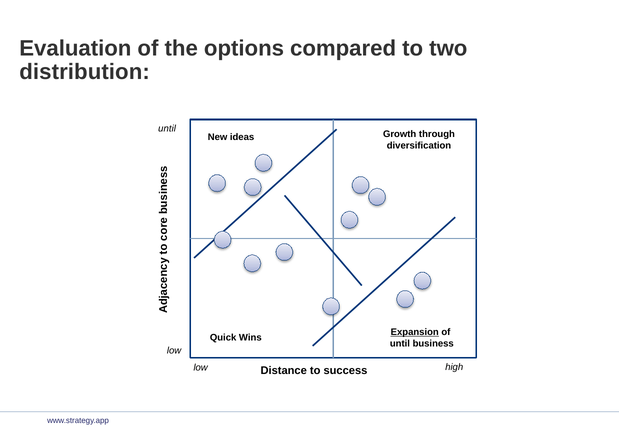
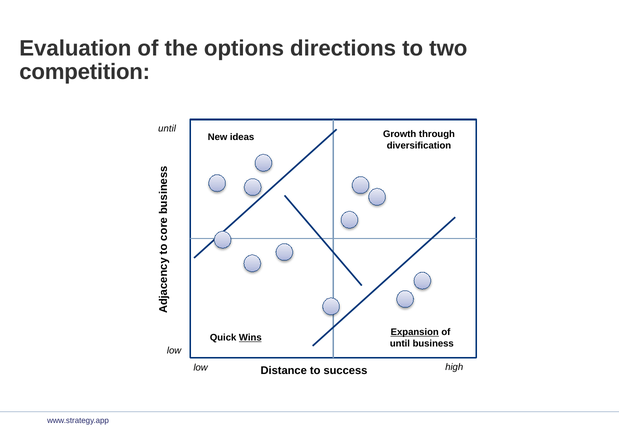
compared: compared -> directions (343, 49)
distribution: distribution -> competition (85, 72)
Wins underline: none -> present (250, 337)
